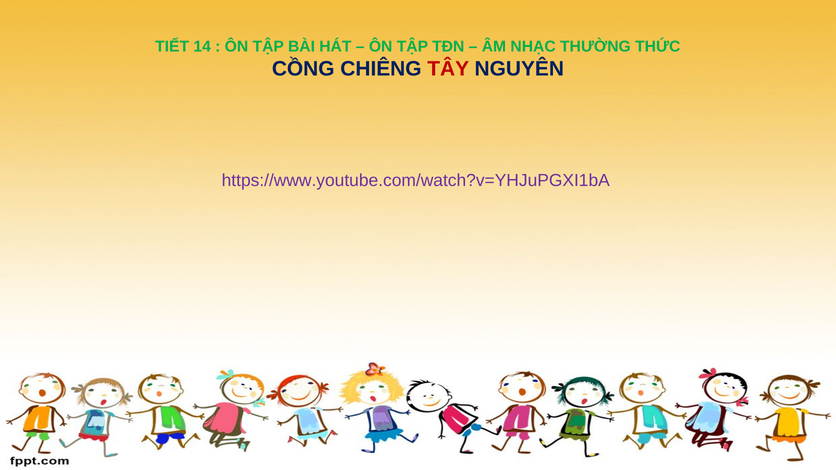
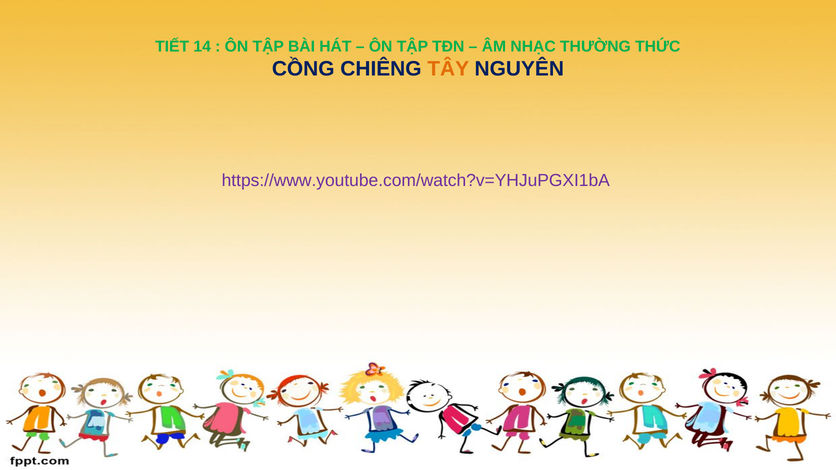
TÂY colour: red -> orange (448, 69)
